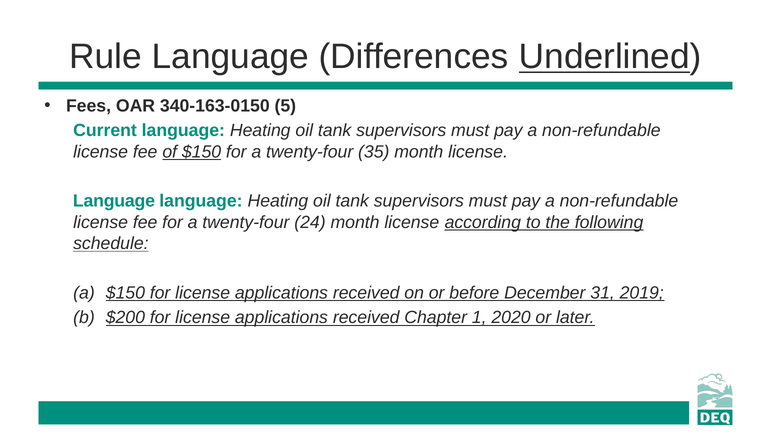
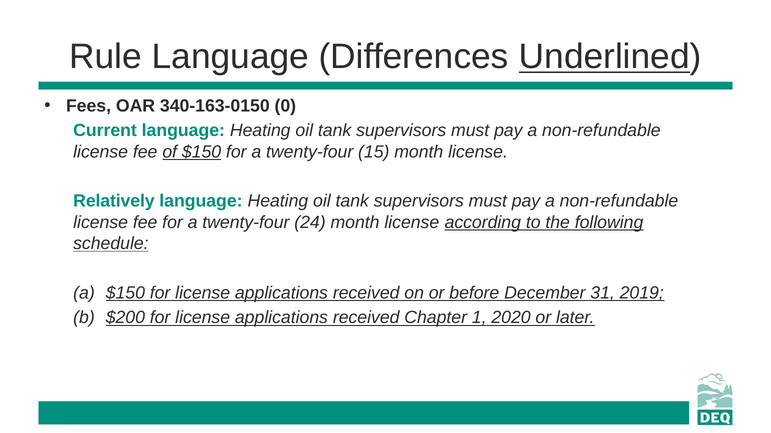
5: 5 -> 0 (285, 106)
35: 35 -> 15 (374, 152)
Language: Language -> Relatively (114, 201)
